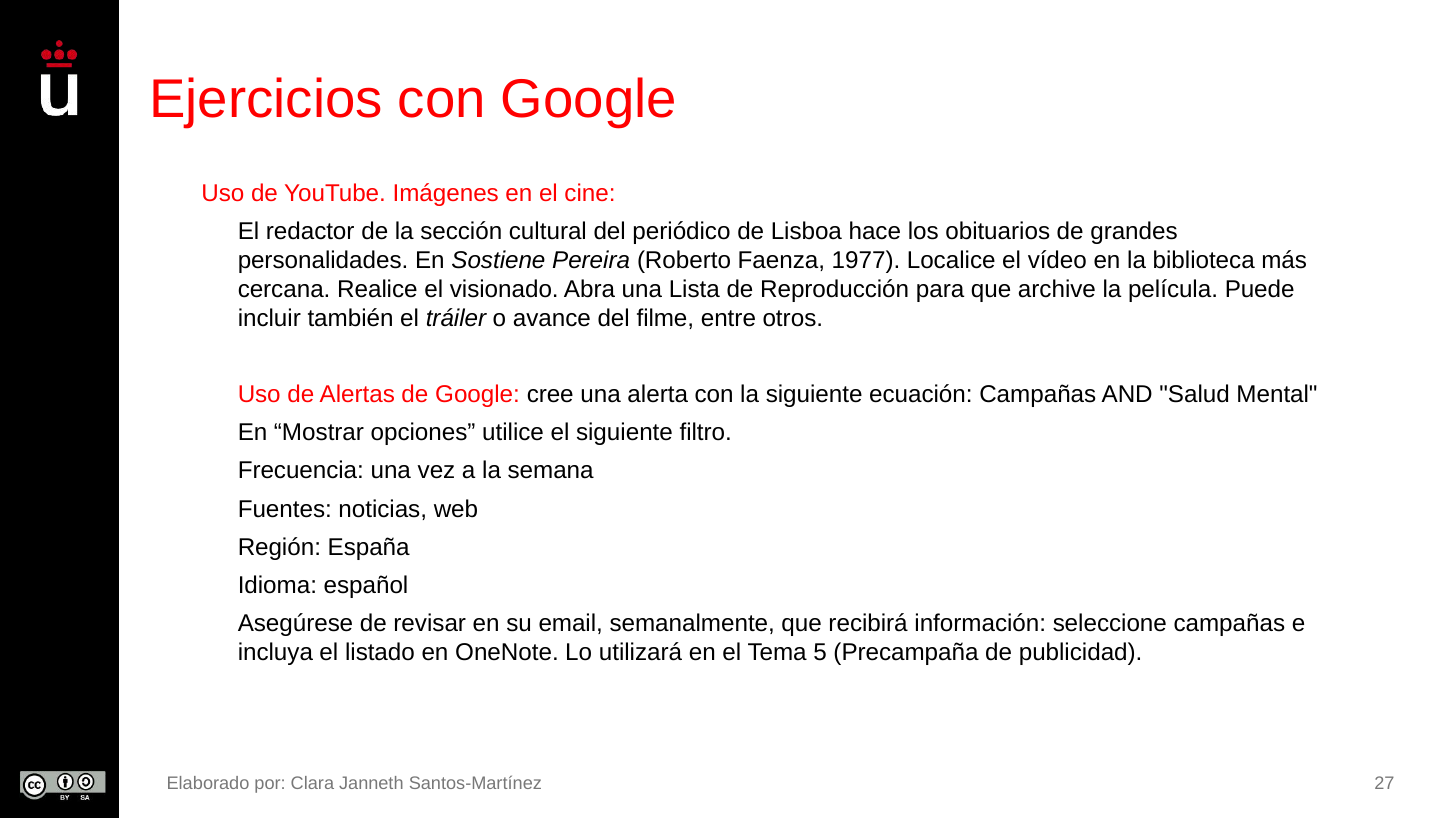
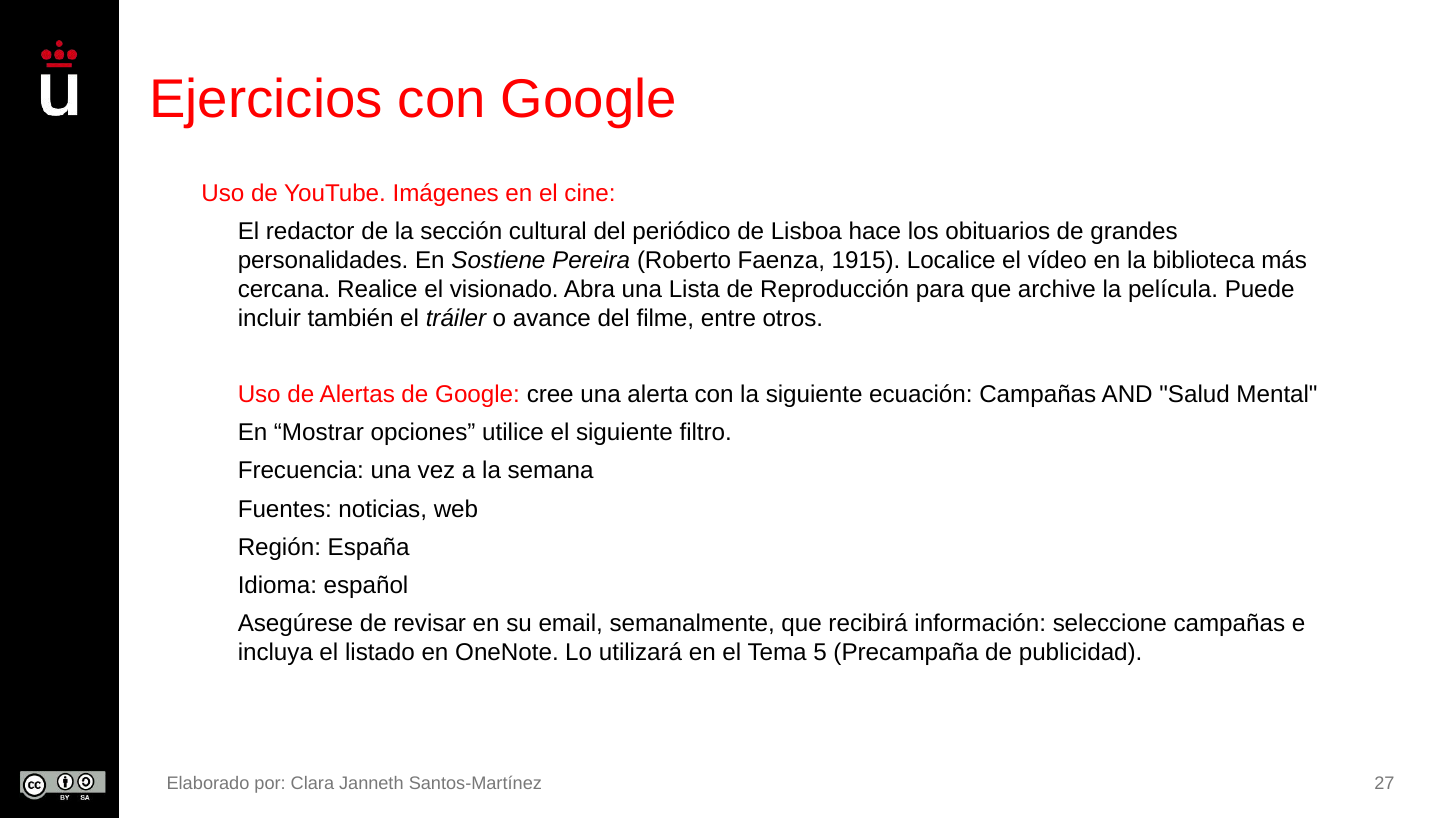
1977: 1977 -> 1915 (866, 261)
